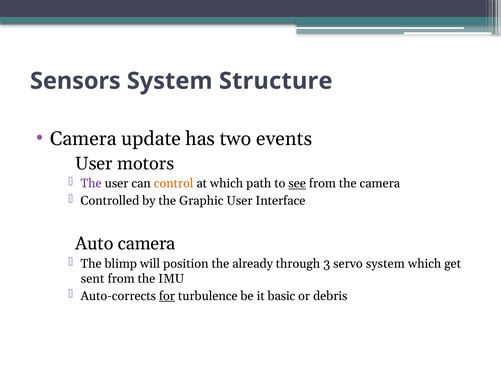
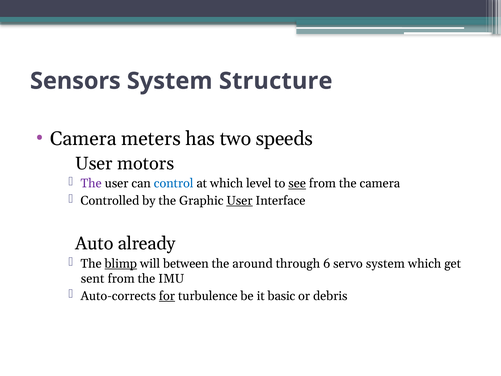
update: update -> meters (151, 139)
events: events -> speeds (284, 139)
control colour: orange -> blue (174, 183)
path: path -> level (259, 183)
User underline: none -> present (239, 200)
Auto camera: camera -> already (147, 243)
blimp underline: none -> present (121, 264)
position: position -> between (186, 264)
already: already -> around (253, 264)
3: 3 -> 6 (327, 264)
